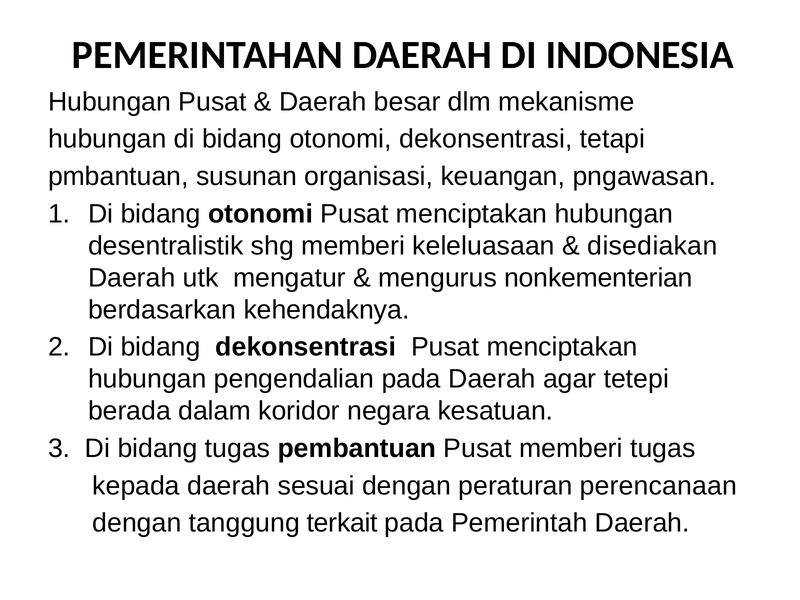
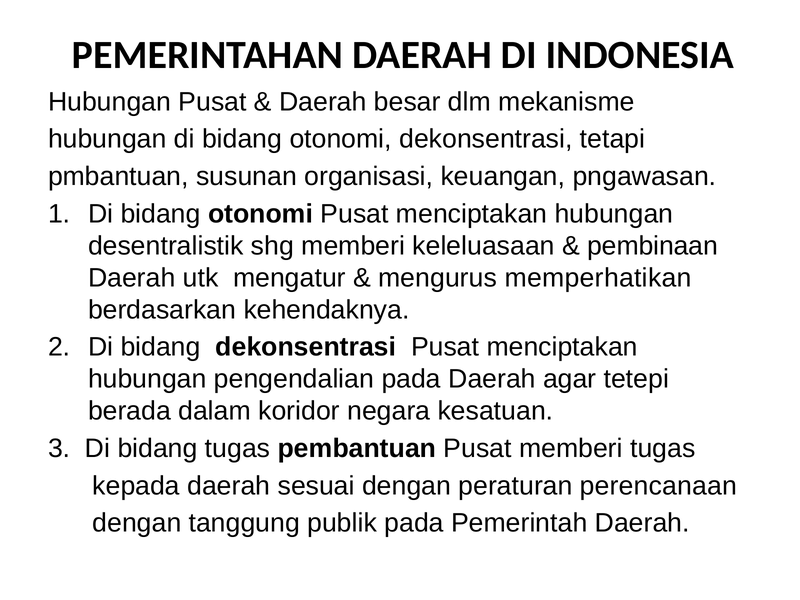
disediakan: disediakan -> pembinaan (653, 246)
nonkementerian: nonkementerian -> memperhatikan (598, 278)
terkait: terkait -> publik (342, 523)
